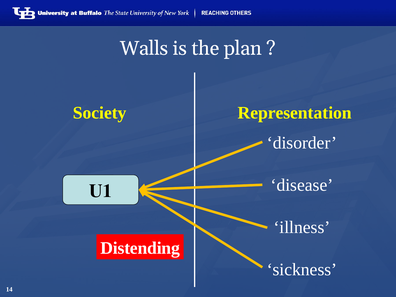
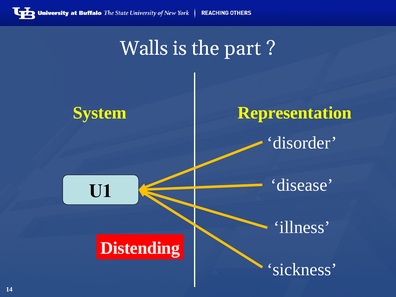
plan: plan -> part (243, 48)
Society: Society -> System (100, 113)
